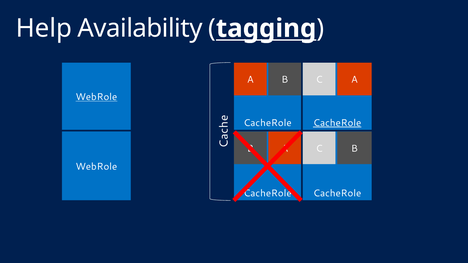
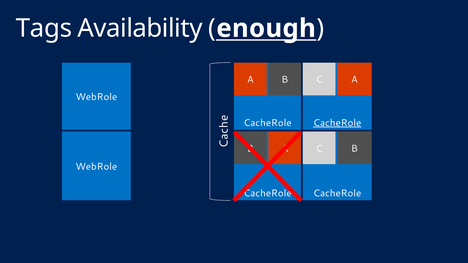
Help: Help -> Tags (44, 28)
tagging: tagging -> enough (266, 28)
WebRole underline: present -> none (96, 97)
